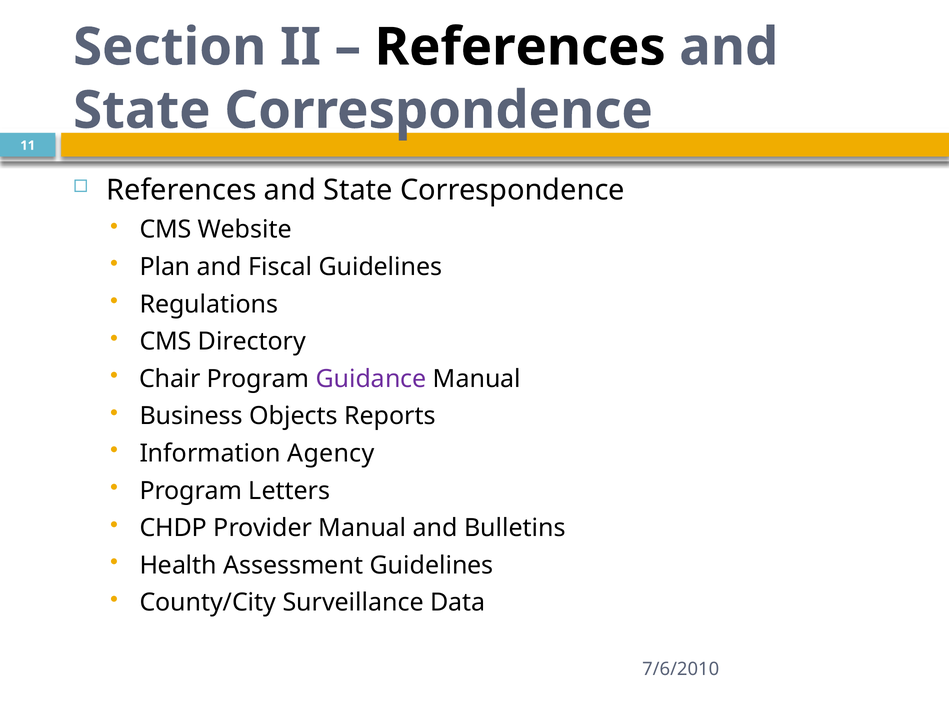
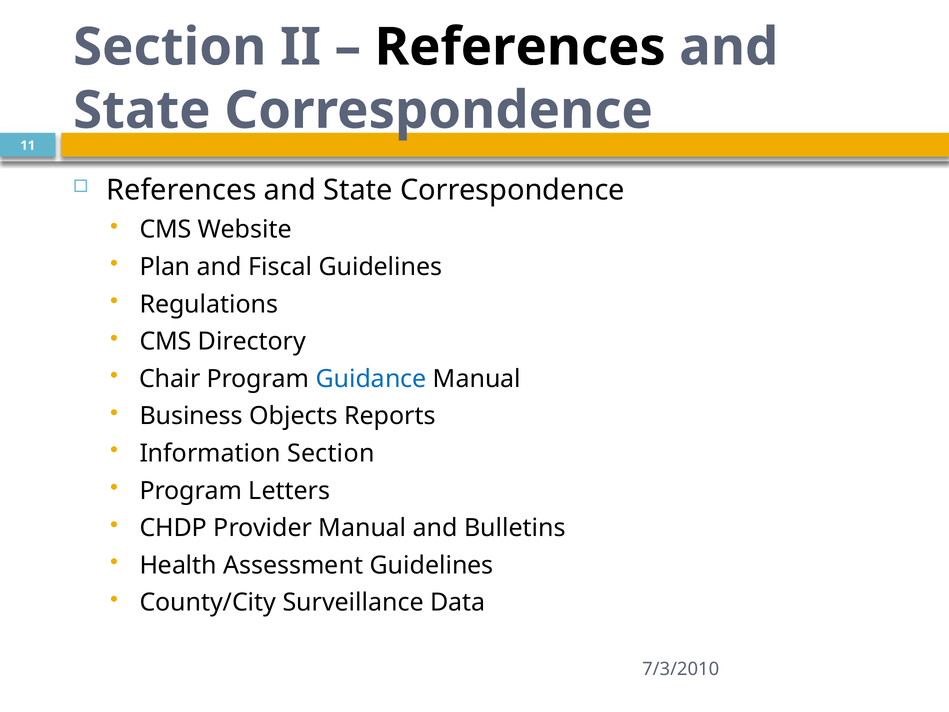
Guidance colour: purple -> blue (371, 379)
Information Agency: Agency -> Section (331, 453)
7/6/2010: 7/6/2010 -> 7/3/2010 (681, 669)
